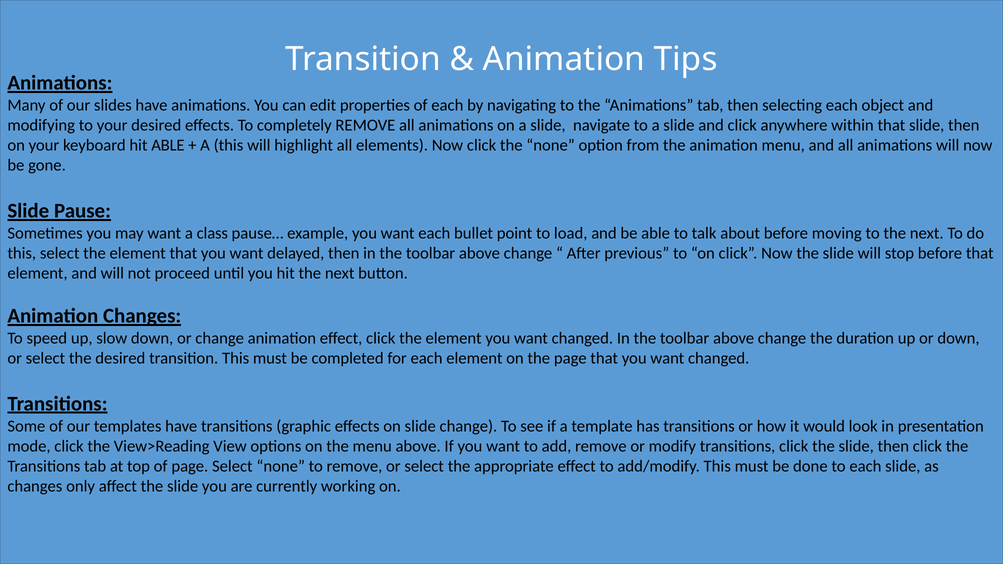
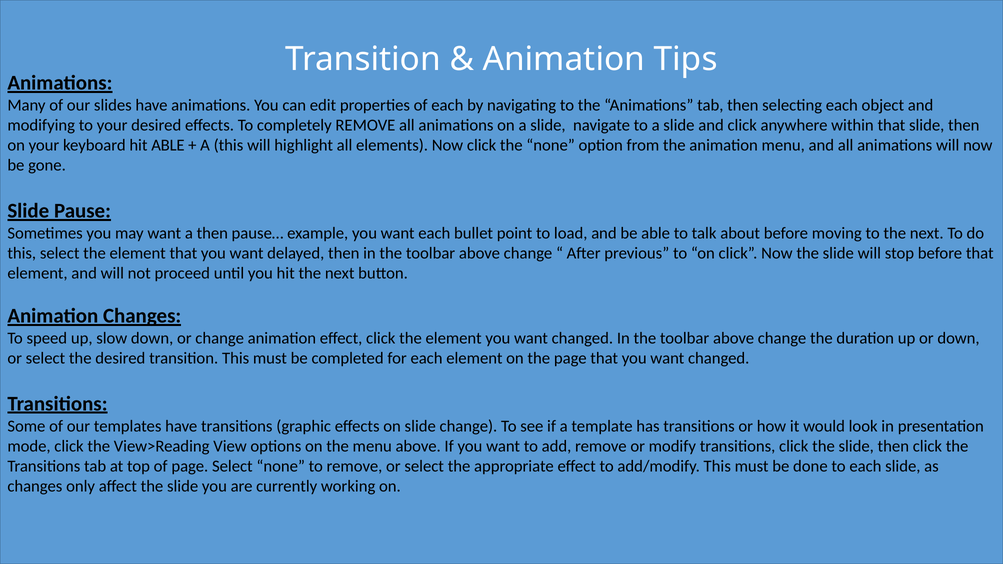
a class: class -> then (212, 233)
